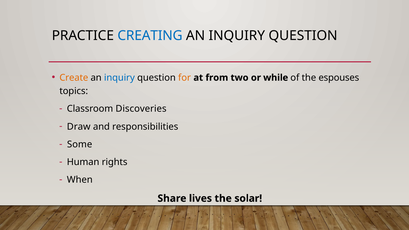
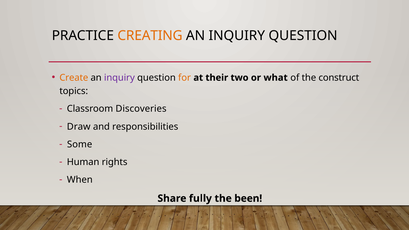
CREATING colour: blue -> orange (150, 36)
inquiry colour: blue -> purple (119, 78)
from: from -> their (217, 78)
while: while -> what (276, 78)
espouses: espouses -> construct (339, 78)
lives: lives -> fully (200, 198)
solar: solar -> been (248, 198)
